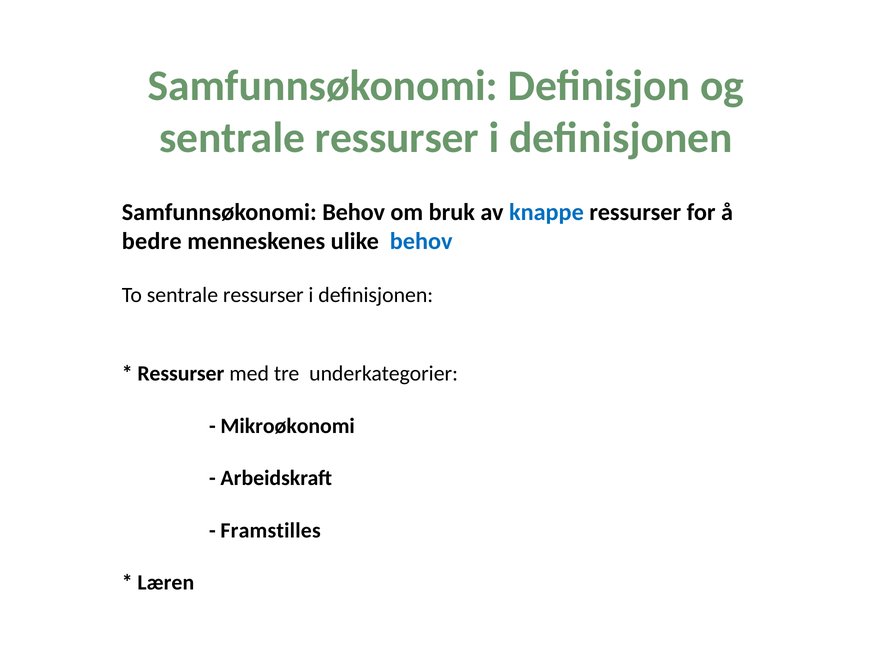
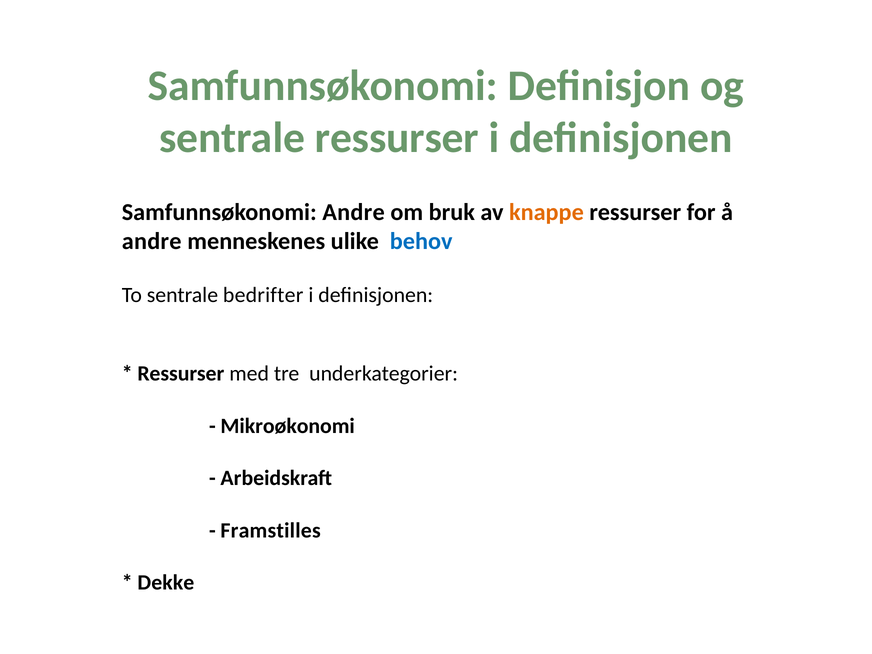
Samfunnsøkonomi Behov: Behov -> Andre (354, 212)
knappe colour: blue -> orange (546, 212)
bedre: bedre -> andre (152, 241)
To sentrale ressurser: ressurser -> bedrifter (263, 295)
Læren: Læren -> Dekke (166, 583)
